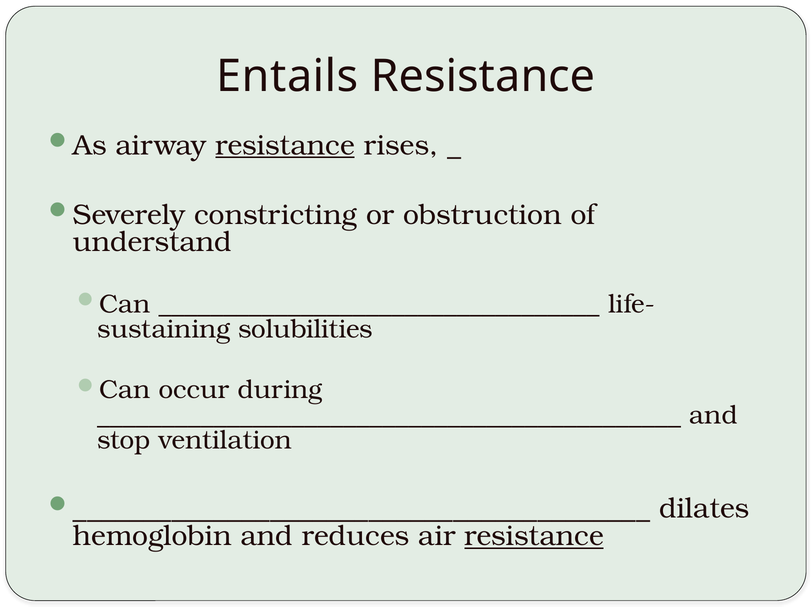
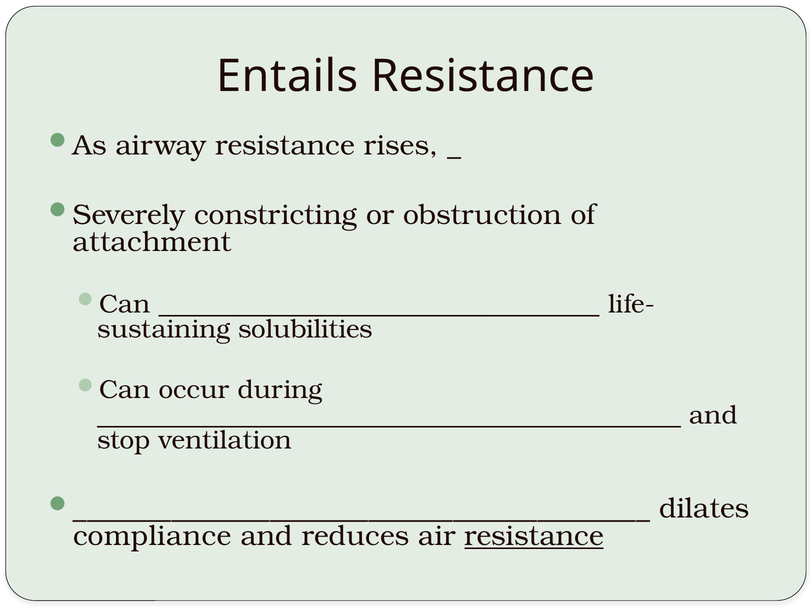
resistance underline: present -> none (285, 145)
understand: understand -> attachment (152, 242)
hemoglobin: hemoglobin -> compliance (152, 536)
